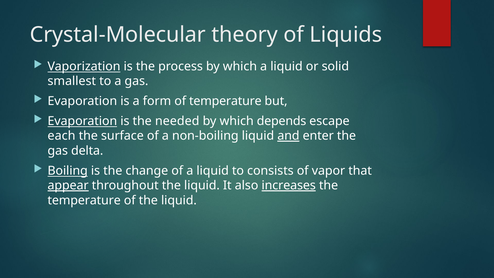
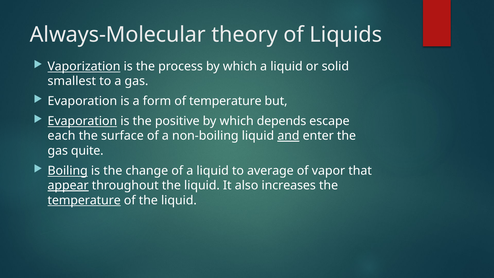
Crystal-Molecular: Crystal-Molecular -> Always-Molecular (118, 35)
needed: needed -> positive (177, 121)
delta: delta -> quite (87, 151)
consists: consists -> average (270, 171)
increases underline: present -> none (289, 185)
temperature underline: none -> present (84, 200)
